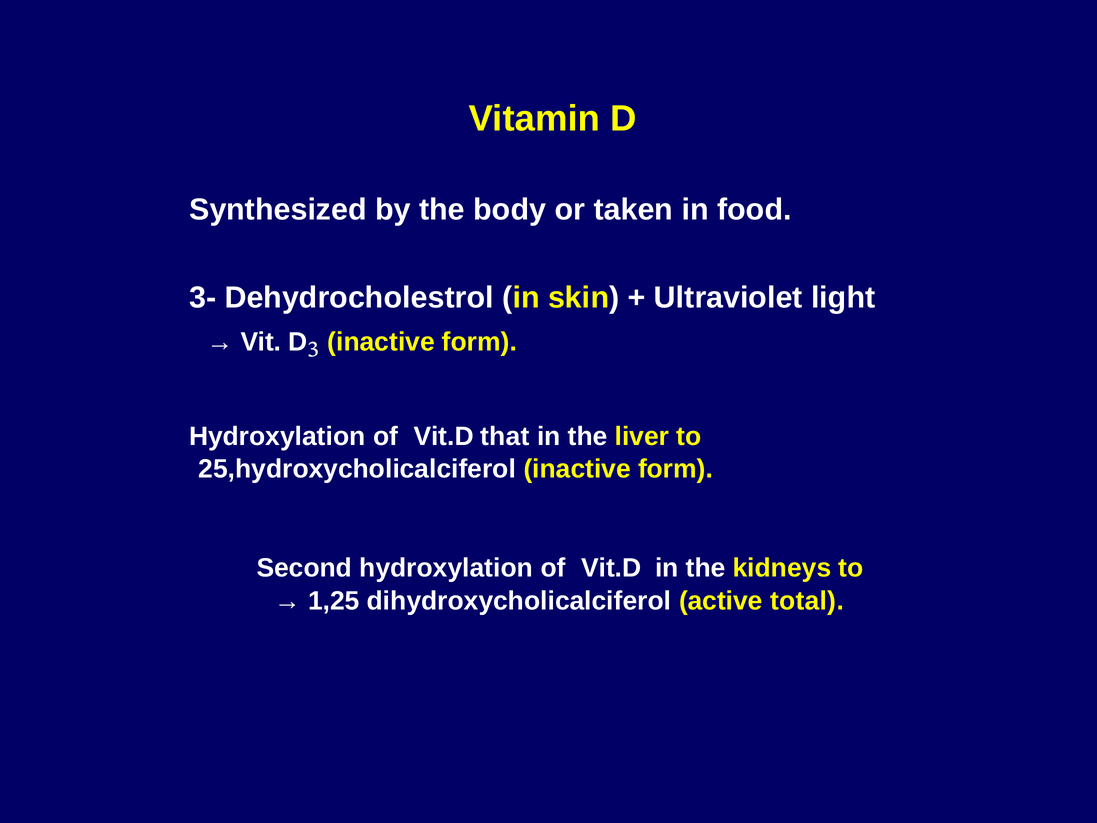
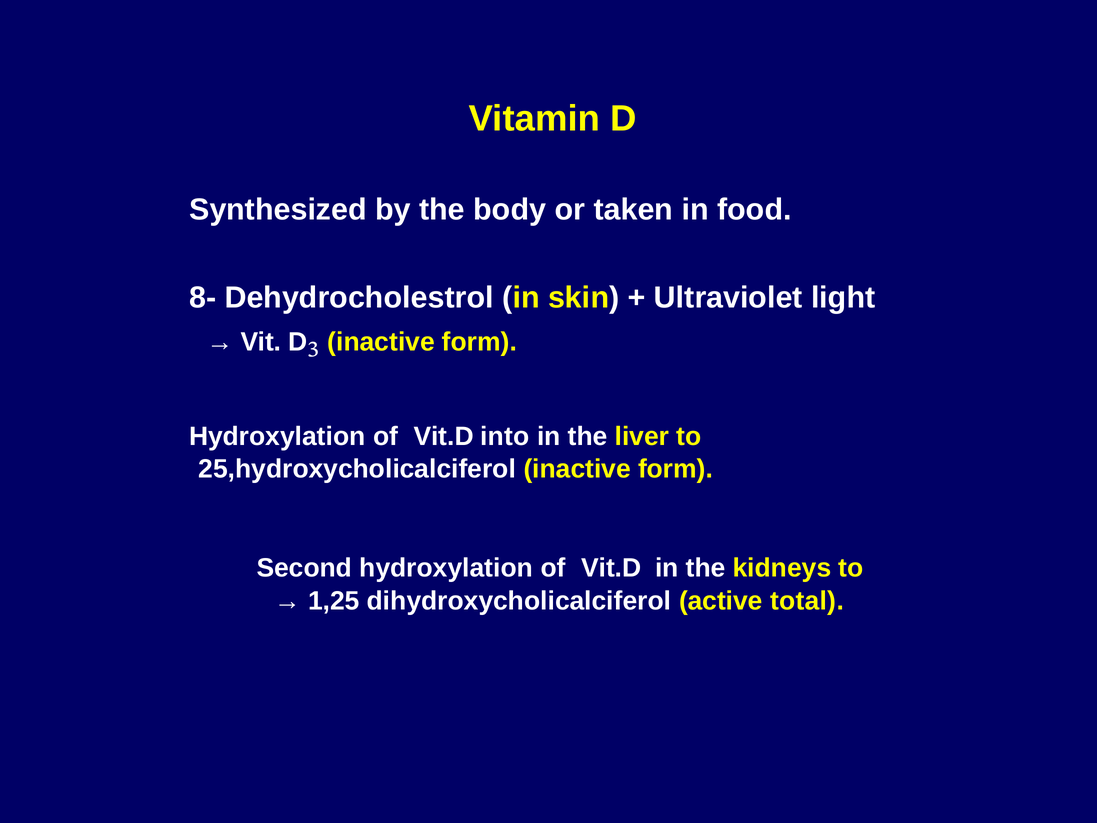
3-: 3- -> 8- (203, 298)
that: that -> into (505, 436)
